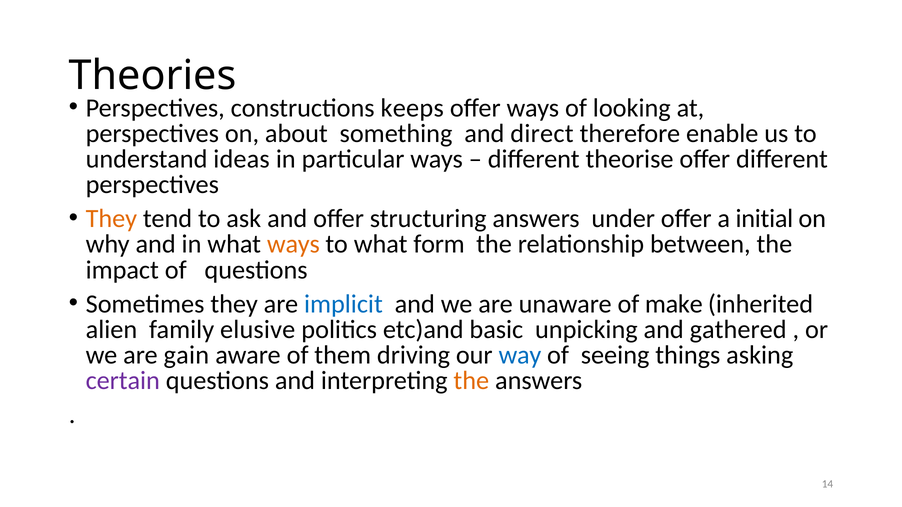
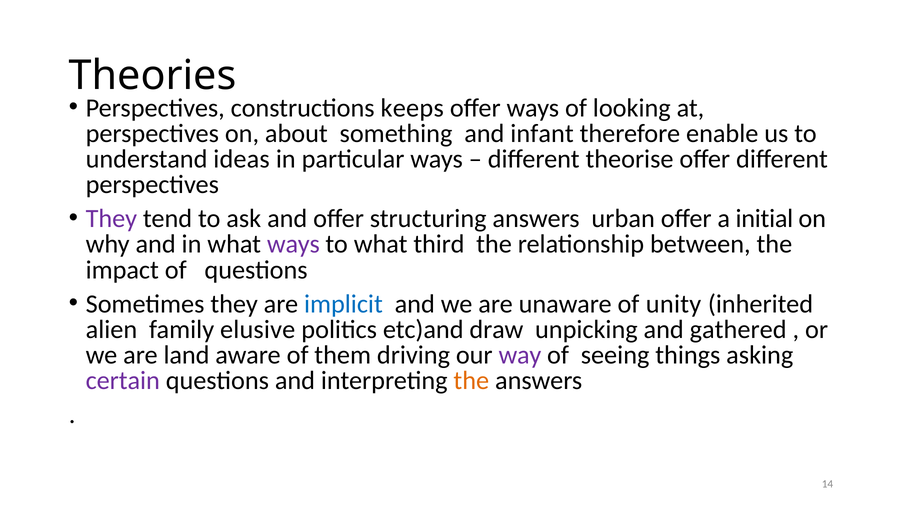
direct: direct -> infant (542, 134)
They colour: orange -> purple (111, 219)
under: under -> urban (623, 219)
ways colour: orange -> purple (293, 244)
form: form -> third (439, 244)
make: make -> unity (674, 304)
basic: basic -> draw (496, 330)
gain: gain -> land (187, 355)
way colour: blue -> purple (520, 355)
